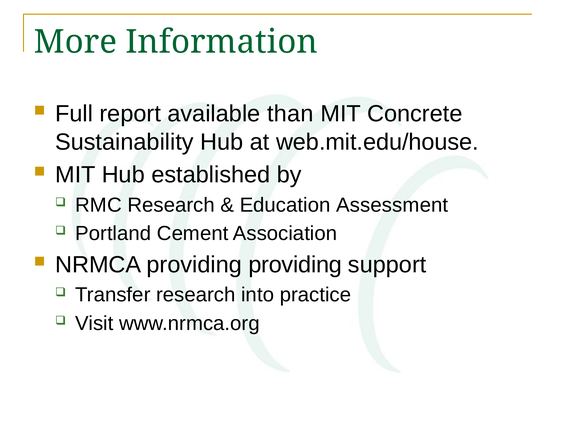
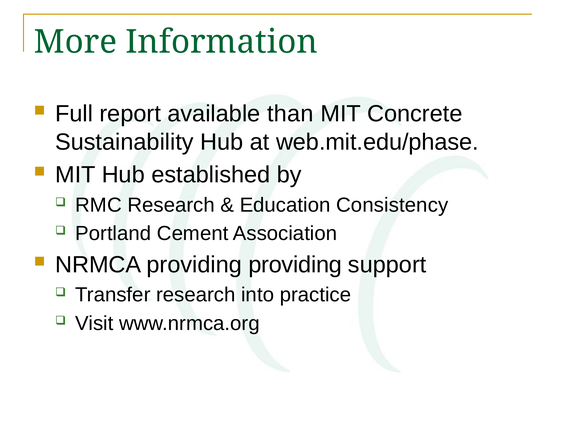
web.mit.edu/house: web.mit.edu/house -> web.mit.edu/phase (377, 142)
Assessment: Assessment -> Consistency (392, 205)
